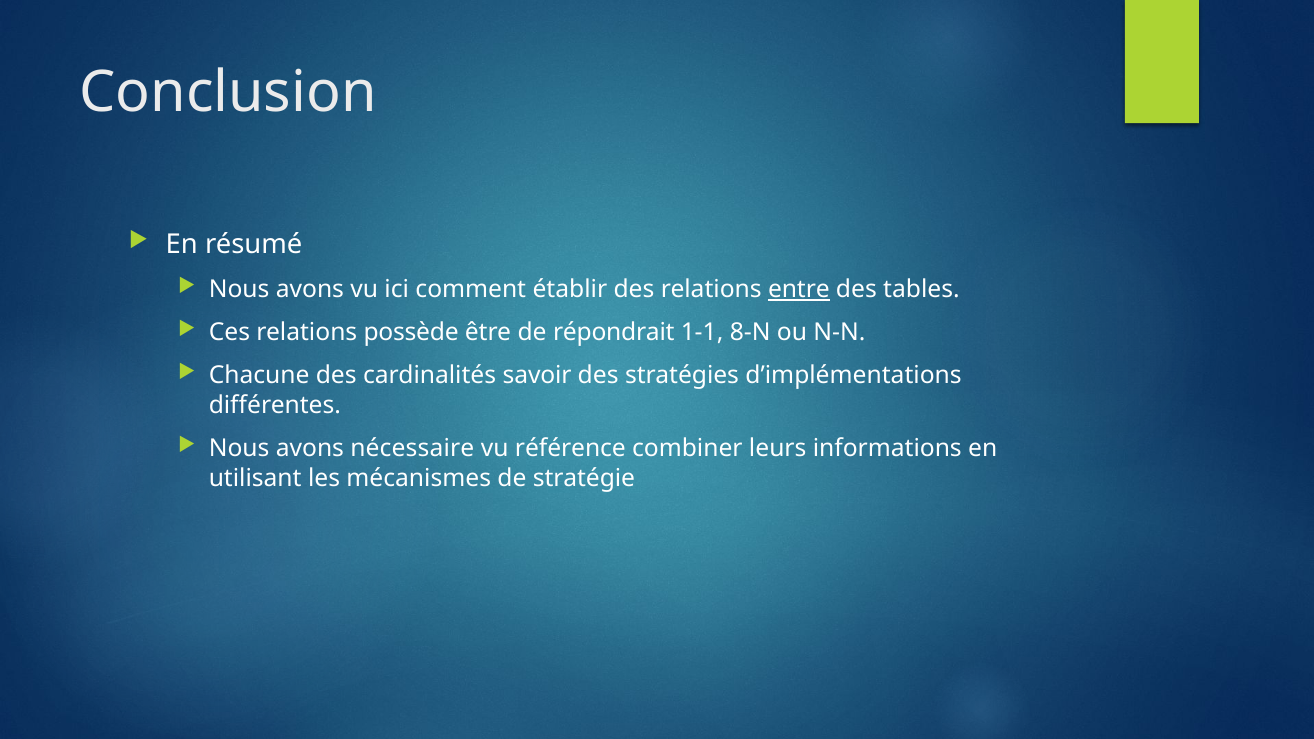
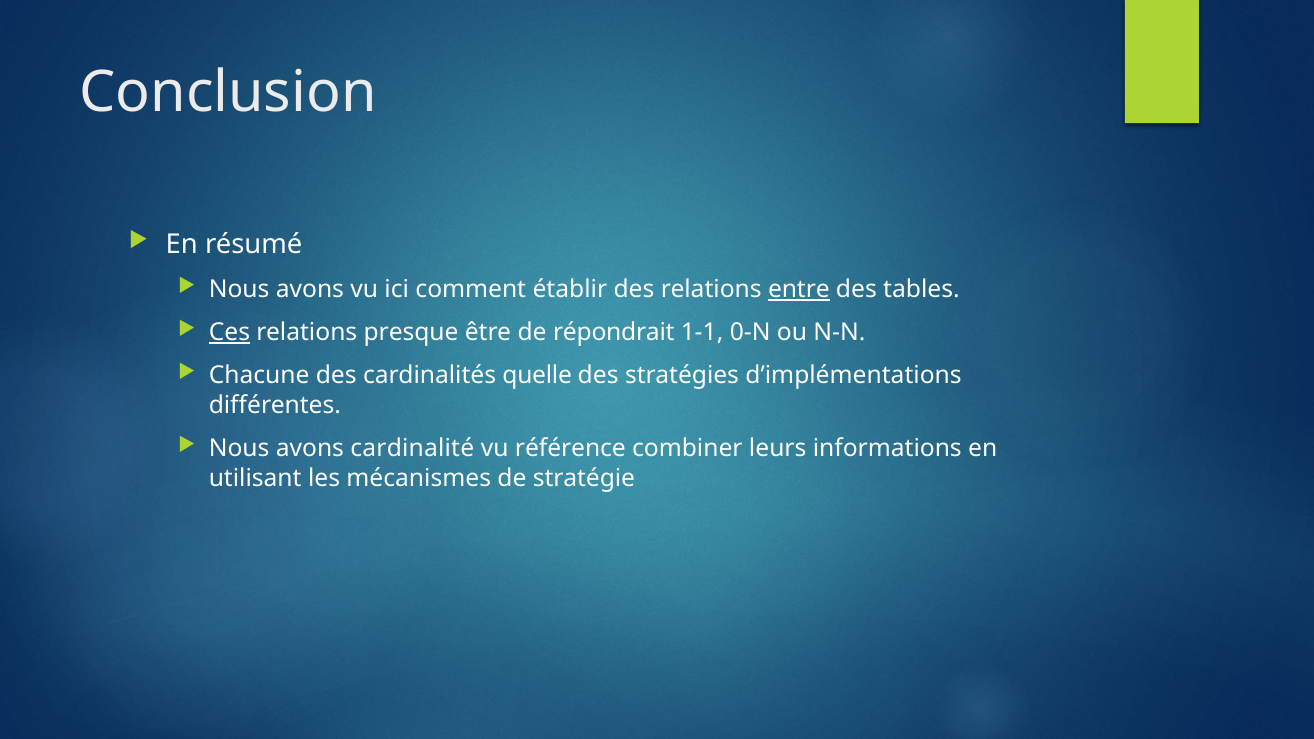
Ces underline: none -> present (229, 333)
possède: possède -> presque (411, 333)
8-N: 8-N -> 0-N (750, 333)
savoir: savoir -> quelle (537, 376)
nécessaire: nécessaire -> cardinalité (412, 449)
